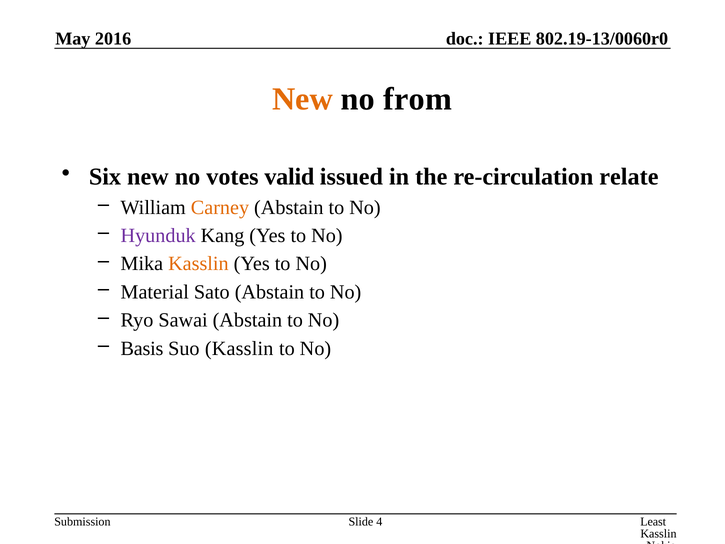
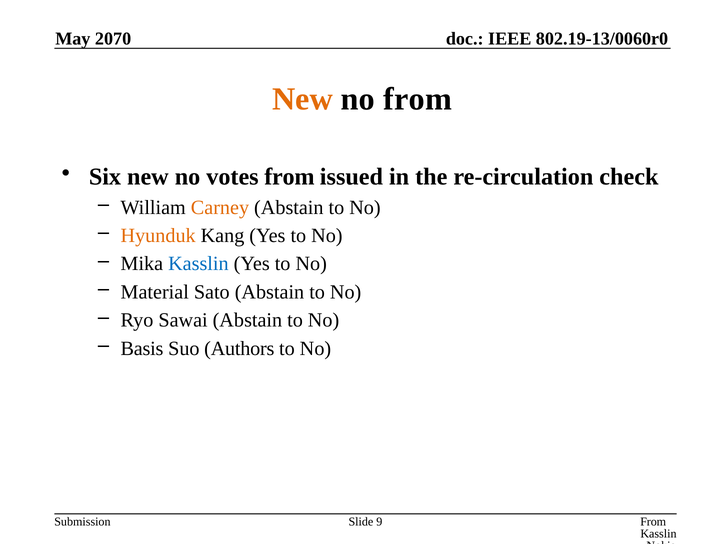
2016: 2016 -> 2070 (113, 39)
votes valid: valid -> from (289, 177)
relate: relate -> check (629, 177)
Hyunduk colour: purple -> orange (158, 235)
Kasslin colour: orange -> blue (198, 264)
Suo Kasslin: Kasslin -> Authors (239, 348)
Least: Least -> From (653, 521)
4: 4 -> 9 (379, 521)
